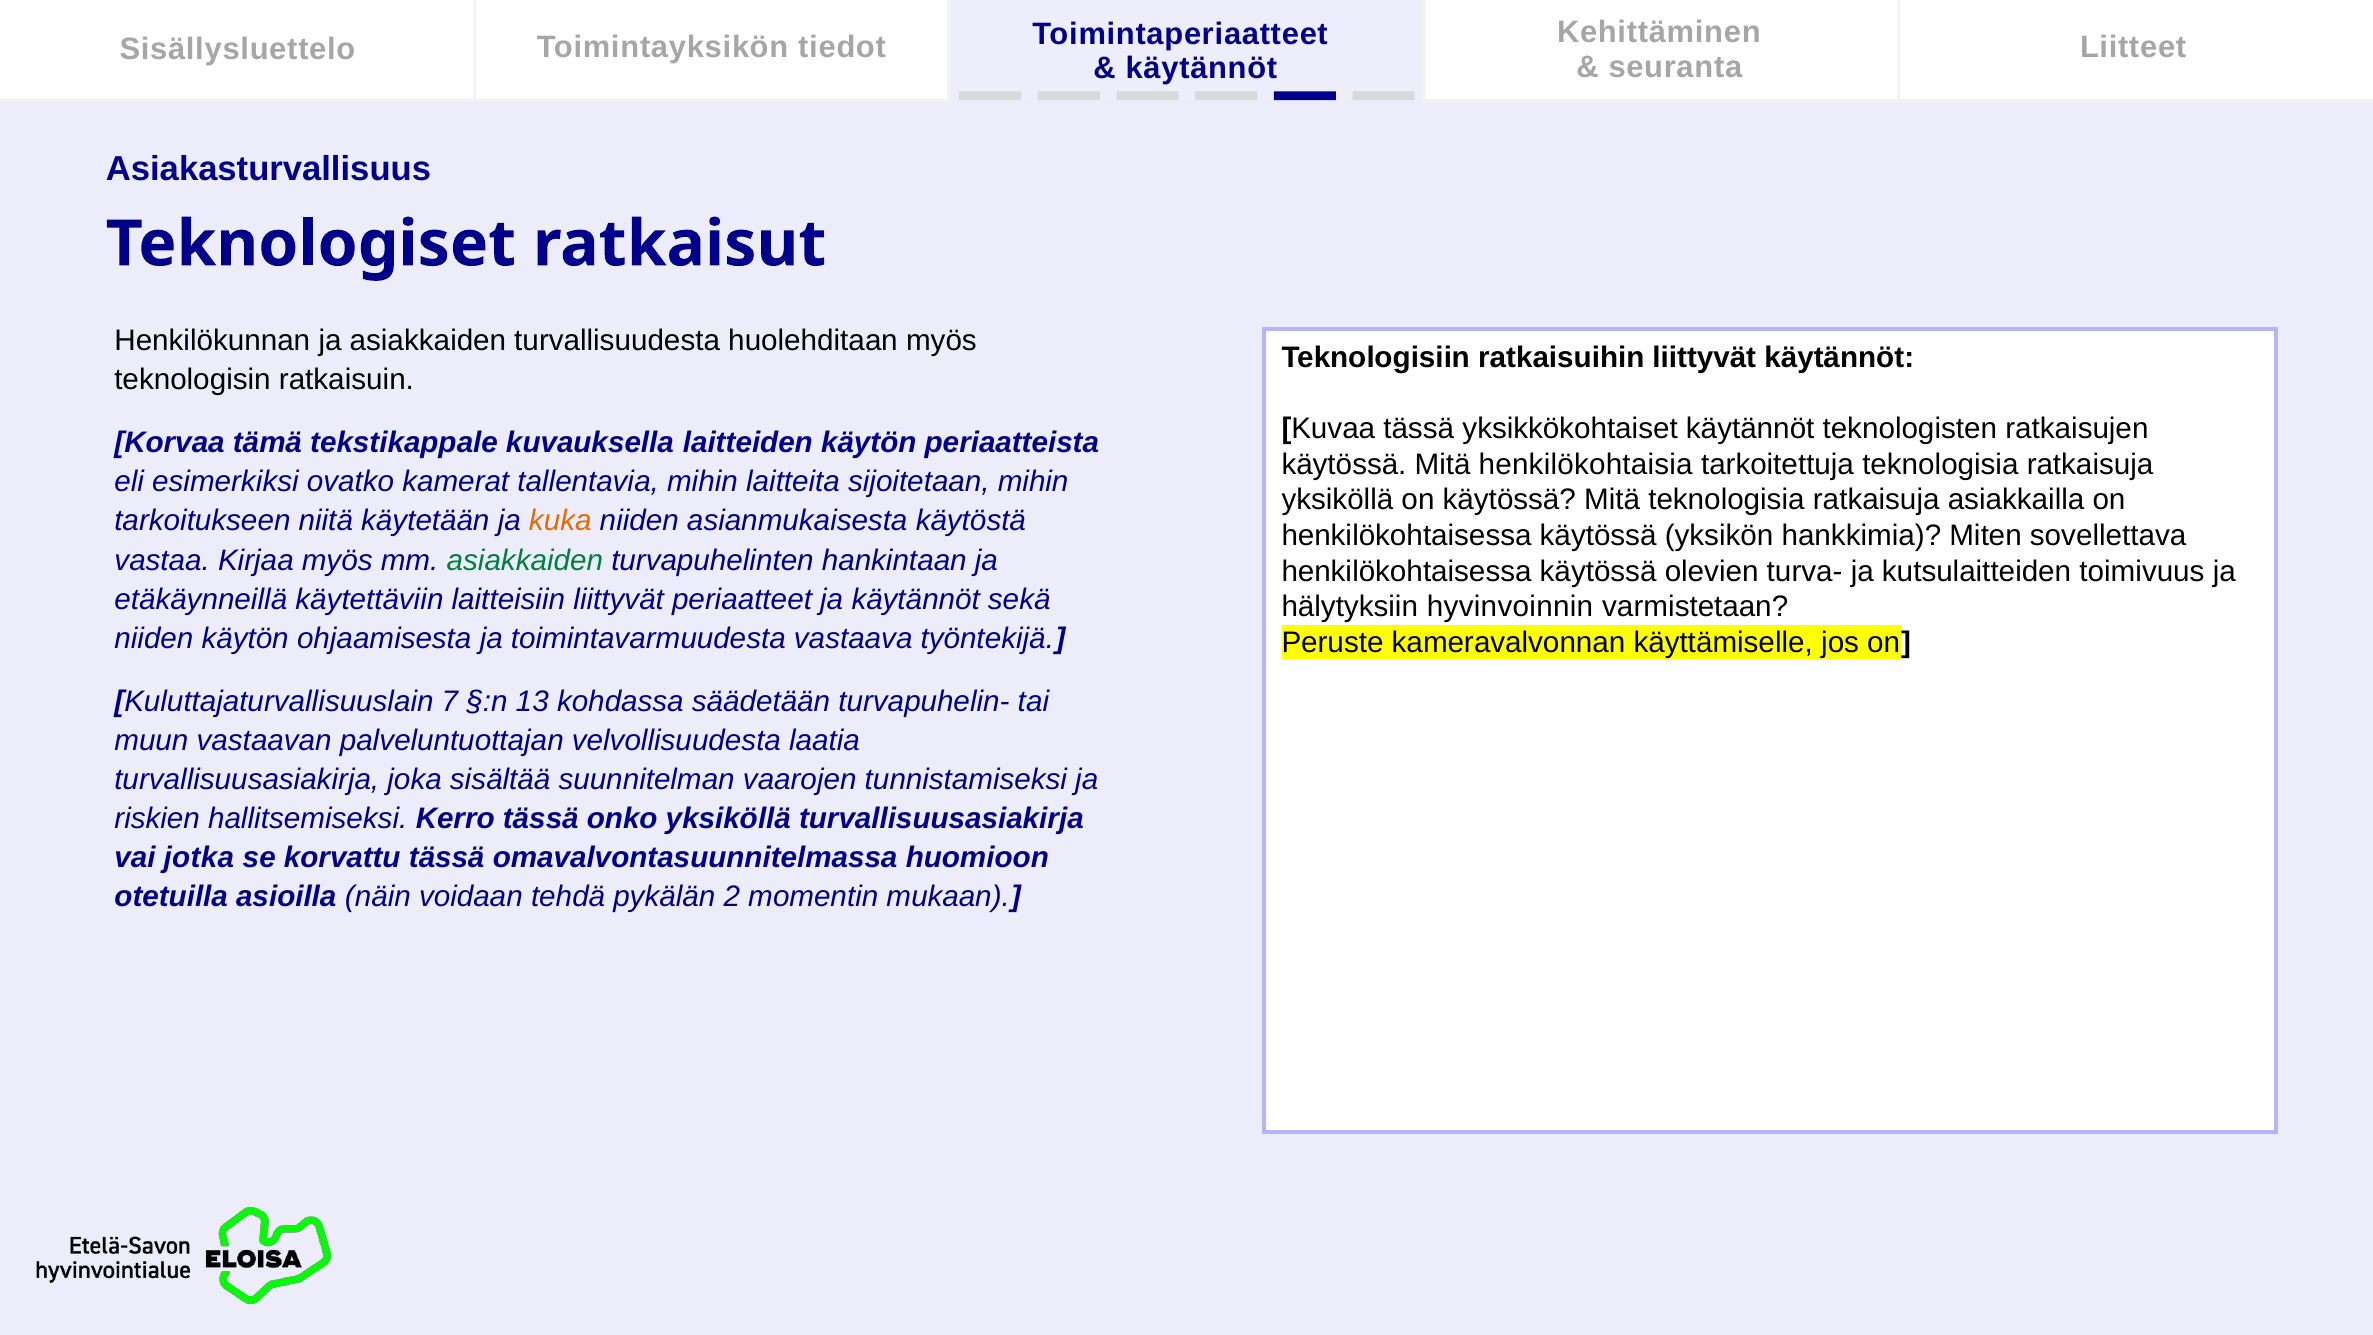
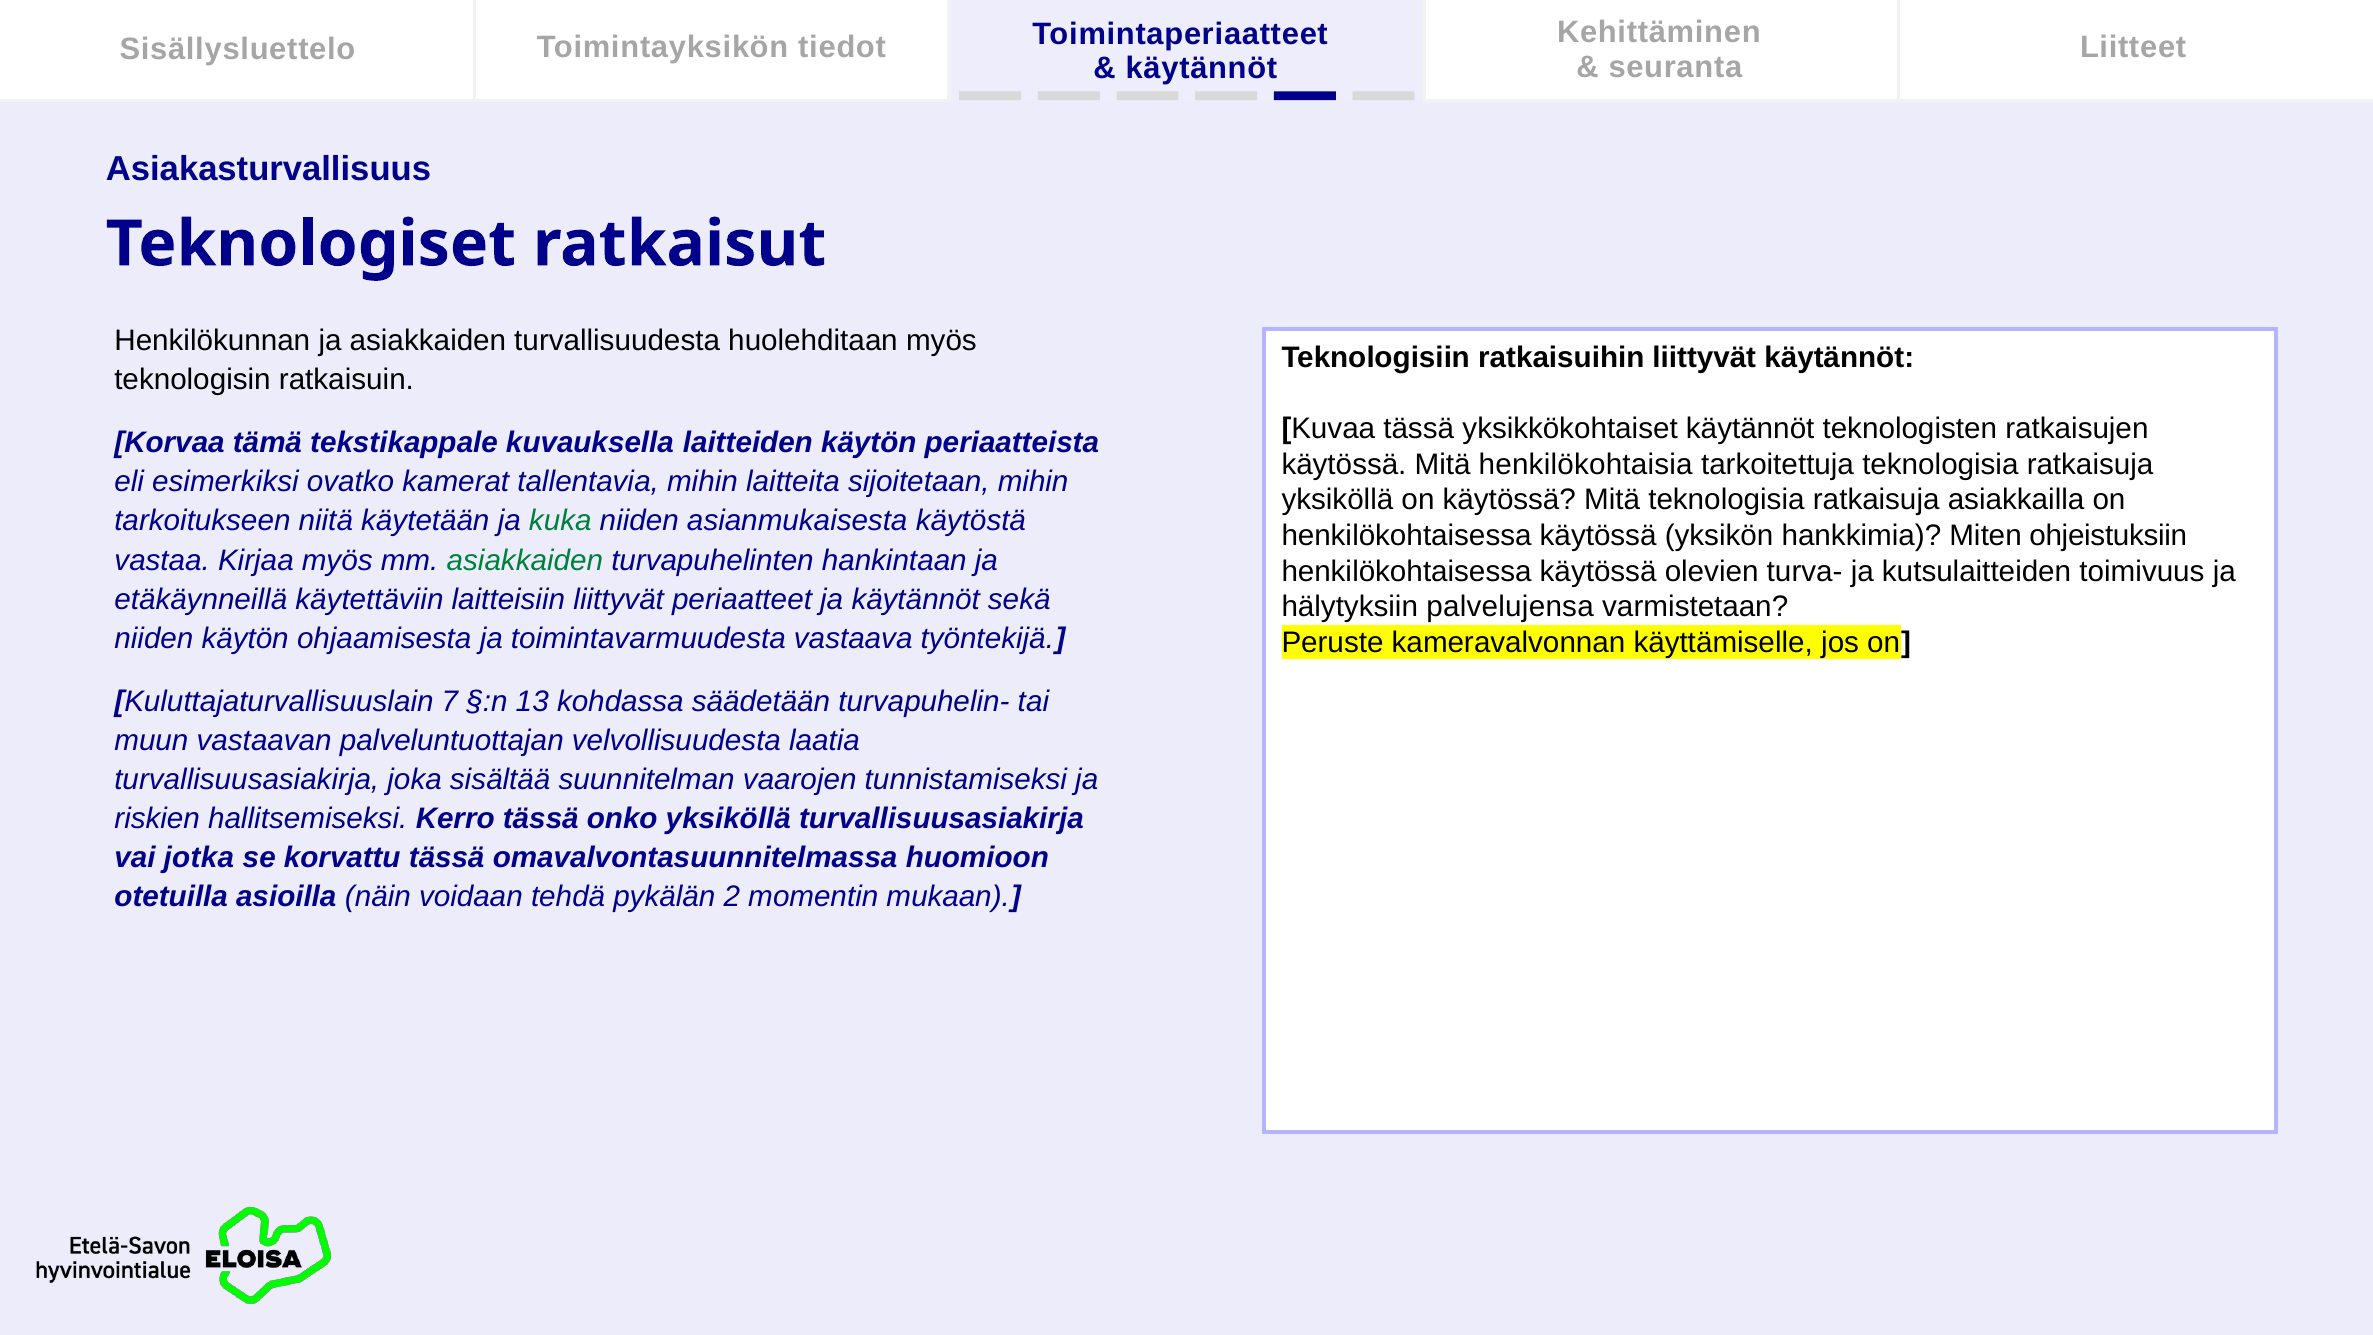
kuka colour: orange -> green (560, 521)
sovellettava: sovellettava -> ohjeistuksiin (2108, 536)
hyvinvoinnin: hyvinvoinnin -> palvelujensa (1510, 607)
